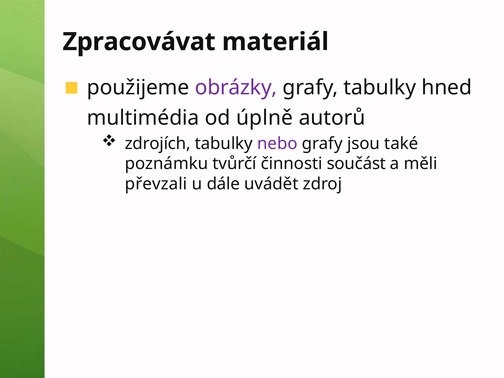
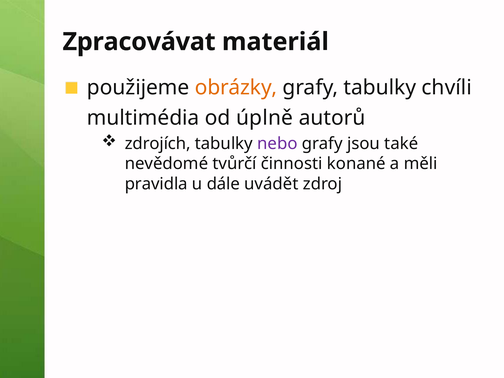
obrázky colour: purple -> orange (236, 88)
hned: hned -> chvíli (447, 88)
poznámku: poznámku -> nevědomé (166, 164)
součást: součást -> konané (356, 164)
převzali: převzali -> pravidla (156, 184)
